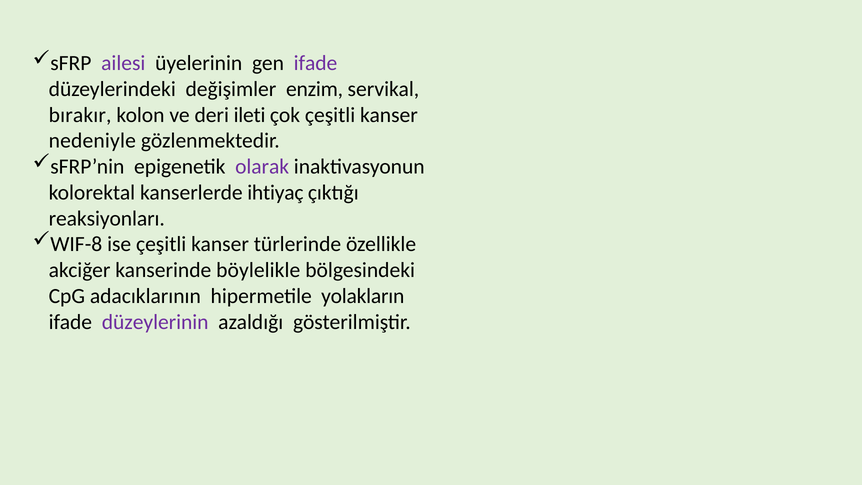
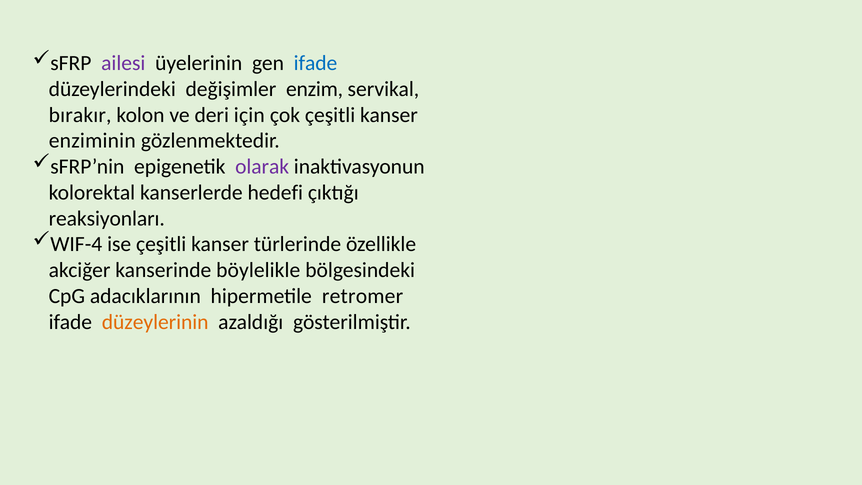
ifade colour: purple -> blue (316, 63)
ileti: ileti -> için (249, 115)
nedeniyle: nedeniyle -> enziminin (92, 141)
ihtiyaç: ihtiyaç -> hedefi (275, 193)
WIF-8: WIF-8 -> WIF-4 (76, 244)
yolakların: yolakların -> retromer (363, 296)
düzeylerinin colour: purple -> orange (155, 322)
